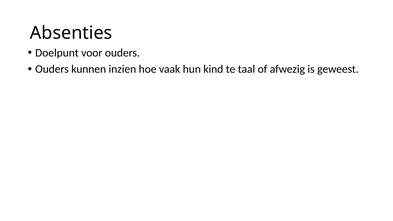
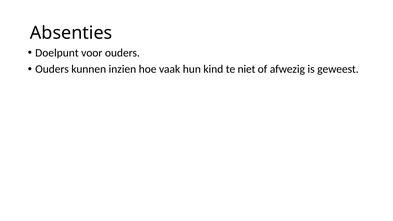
taal: taal -> niet (247, 69)
